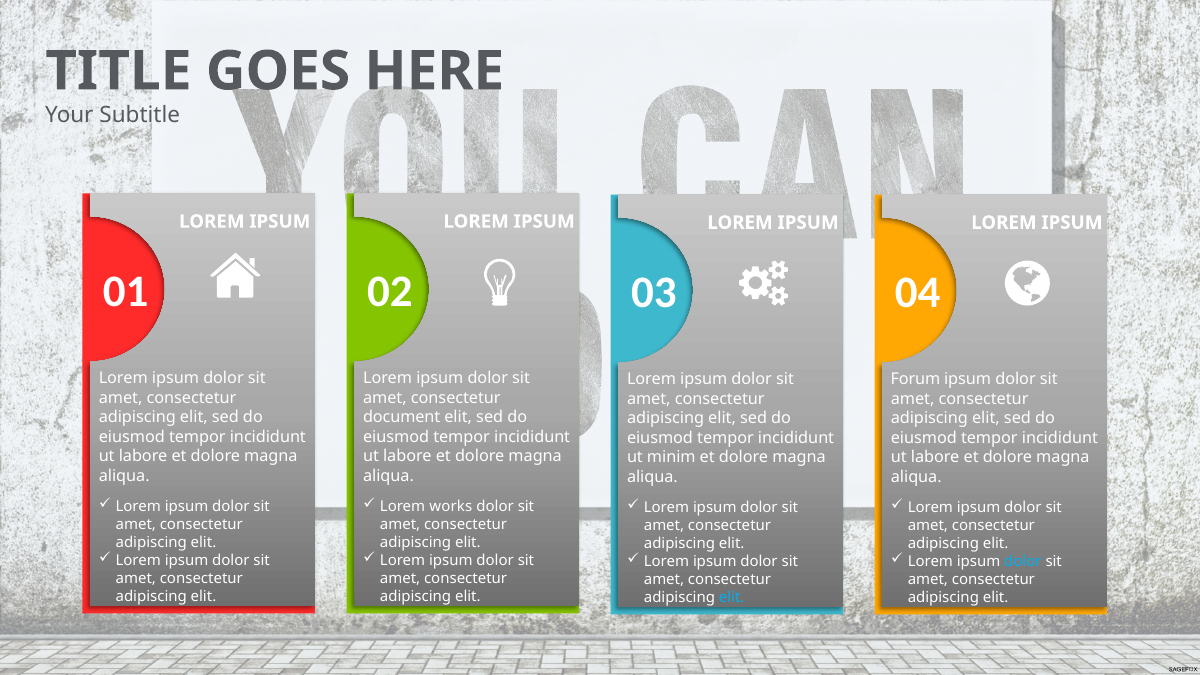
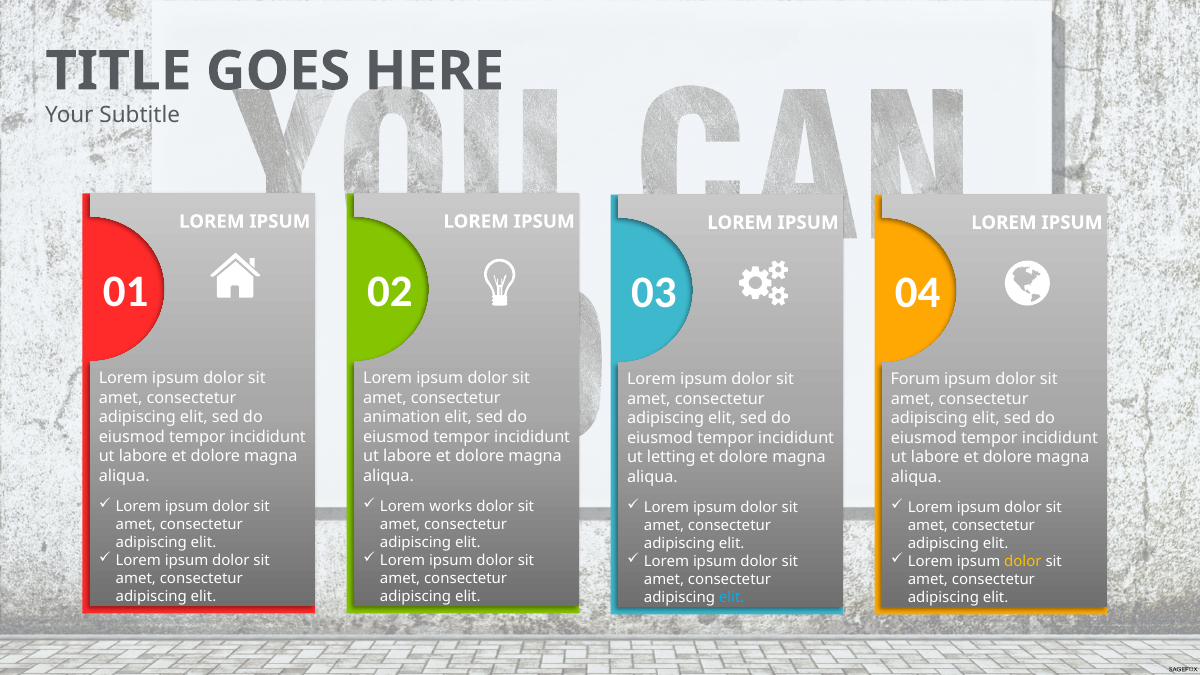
document: document -> animation (402, 417)
minim: minim -> letting (671, 458)
dolor colour: light blue -> yellow (1023, 562)
